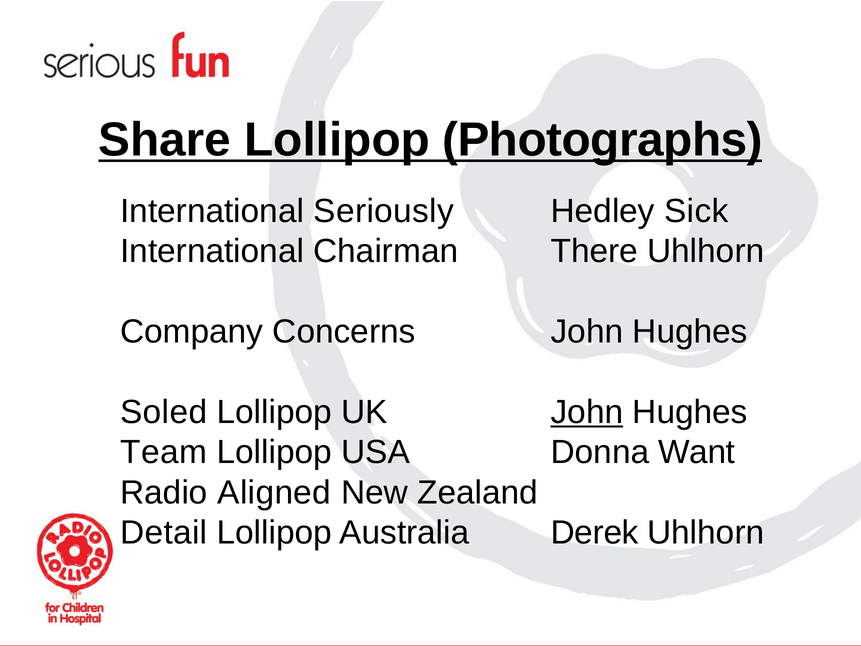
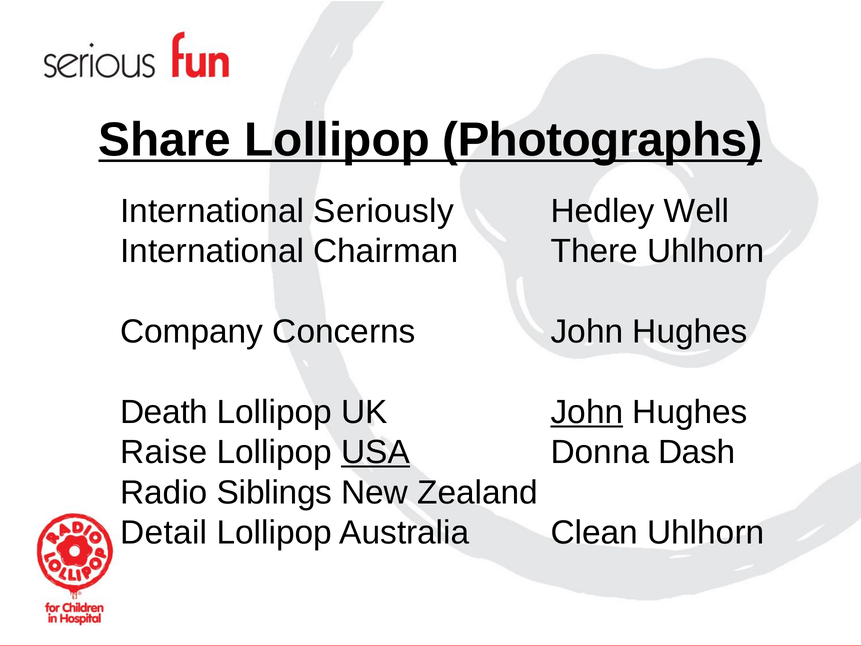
Sick: Sick -> Well (696, 211)
Soled: Soled -> Death (164, 412)
Team: Team -> Raise (164, 452)
USA underline: none -> present (376, 452)
Want: Want -> Dash (697, 452)
Aligned: Aligned -> Siblings (274, 492)
Derek: Derek -> Clean (594, 533)
